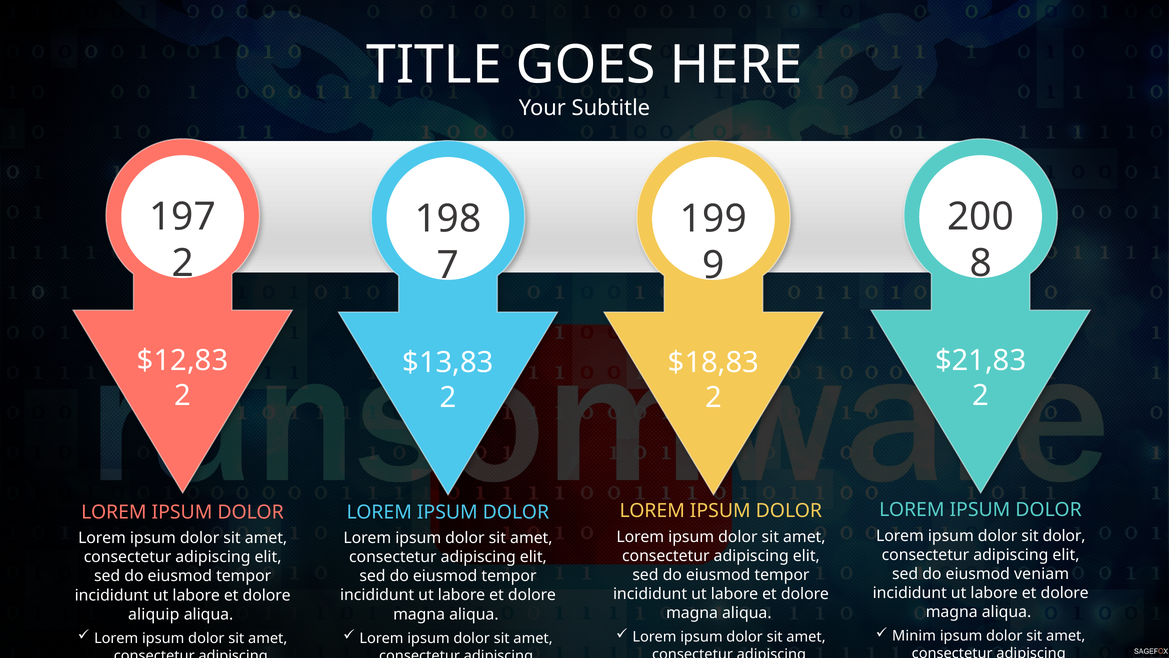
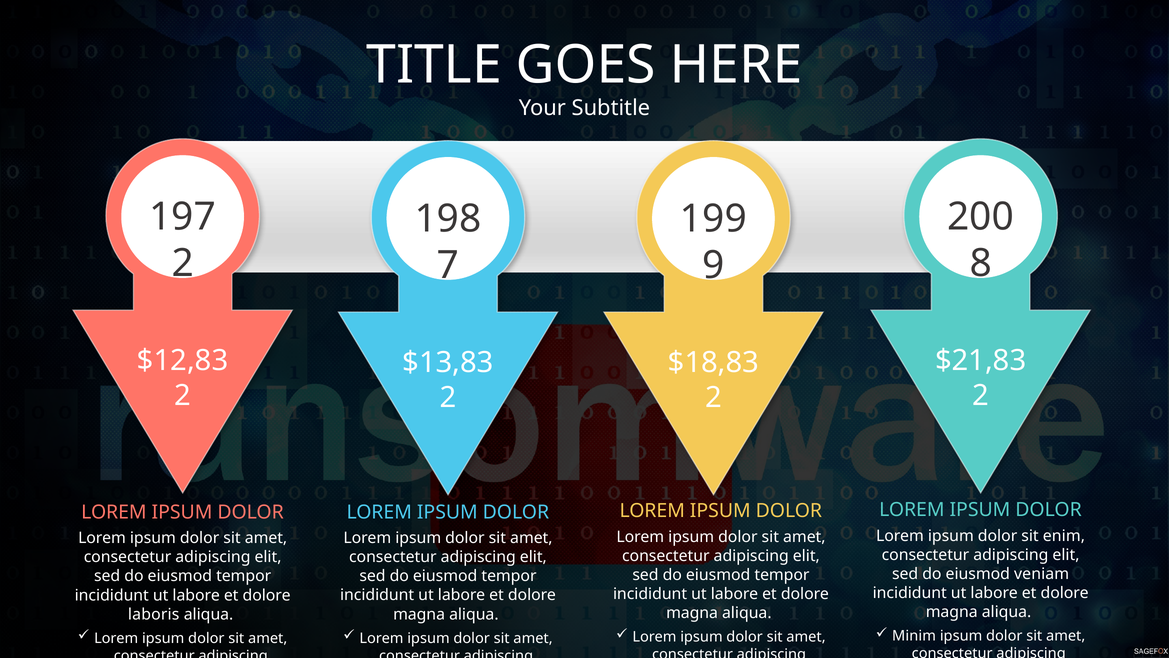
sit dolor: dolor -> enim (1064, 536)
aliquip: aliquip -> laboris (154, 614)
